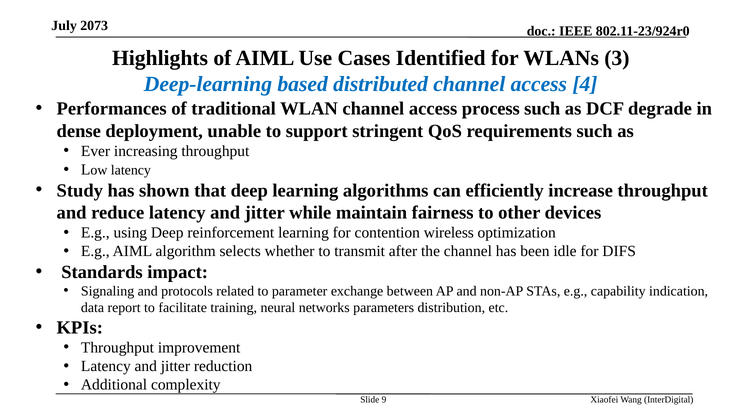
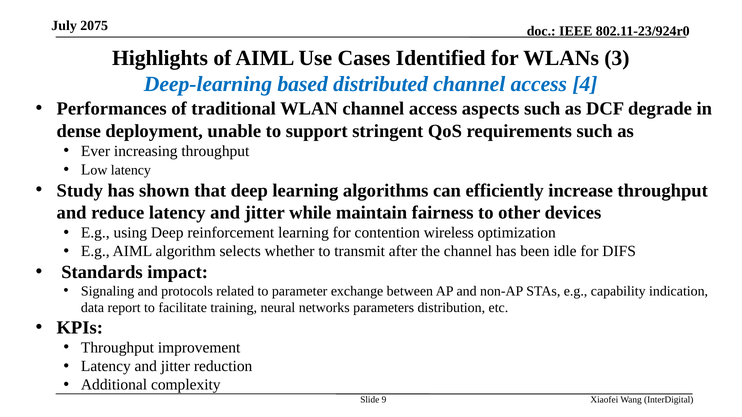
2073: 2073 -> 2075 (94, 26)
process: process -> aspects (491, 109)
